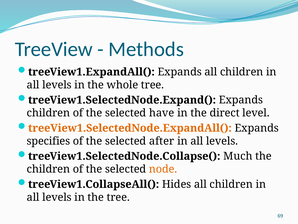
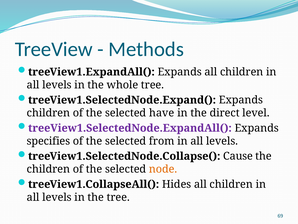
treeView1.SelectedNode.ExpandAll( colour: orange -> purple (130, 128)
after: after -> from (162, 141)
Much: Much -> Cause (238, 156)
